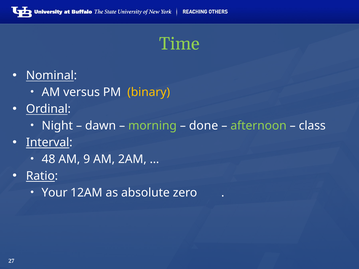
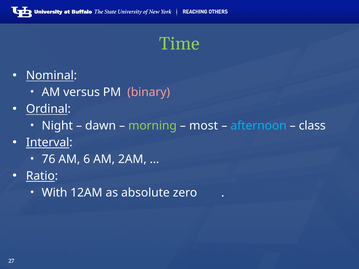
binary colour: yellow -> pink (149, 92)
done: done -> most (204, 126)
afternoon colour: light green -> light blue (259, 126)
48: 48 -> 76 (49, 159)
9: 9 -> 6 (87, 159)
Your: Your -> With (54, 193)
